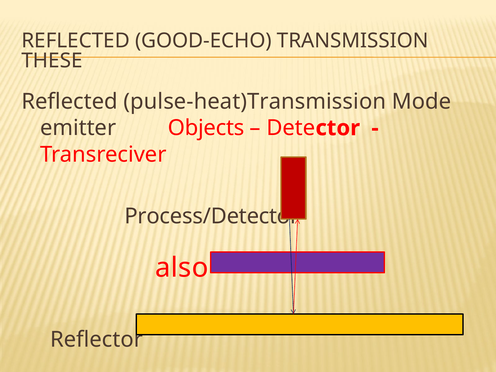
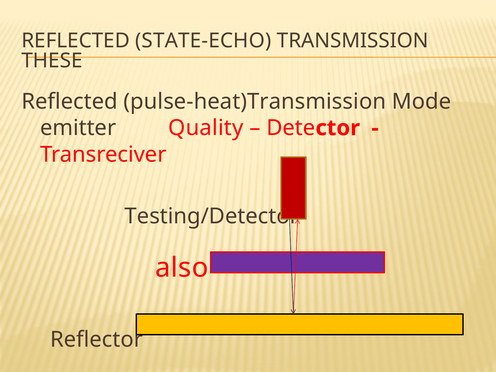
GOOD-ECHO: GOOD-ECHO -> STATE-ECHO (203, 41)
Objects: Objects -> Quality (206, 128)
Process/Detector: Process/Detector -> Testing/Detector (212, 216)
